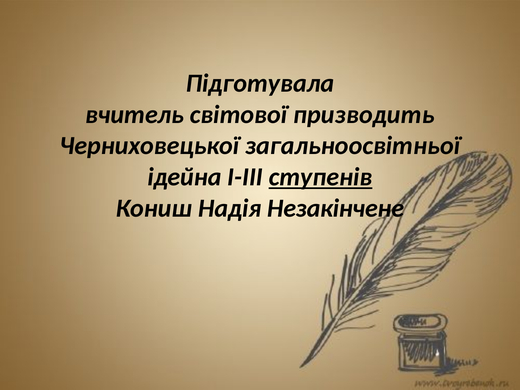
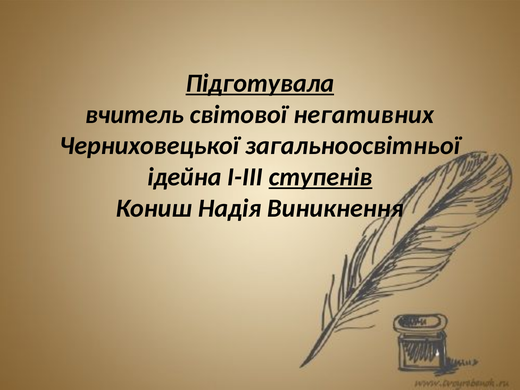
Підготувала underline: none -> present (260, 83)
призводить: призводить -> негативних (364, 115)
Незакінчене: Незакінчене -> Виникнення (336, 208)
